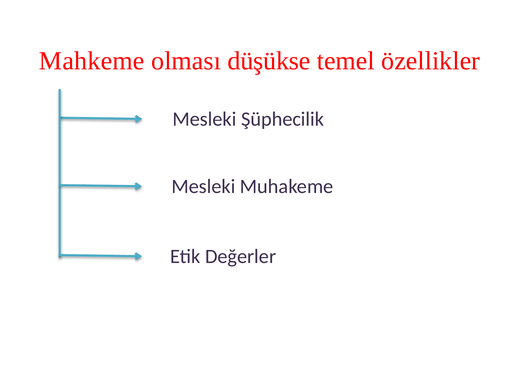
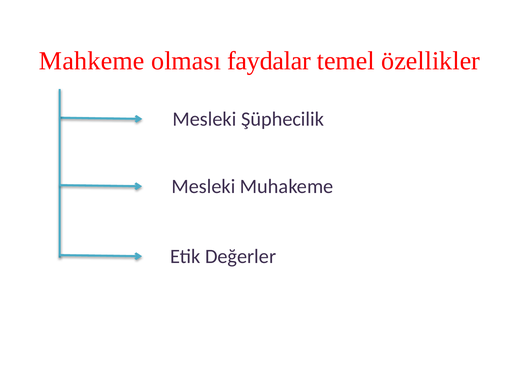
düşükse: düşükse -> faydalar (269, 61)
